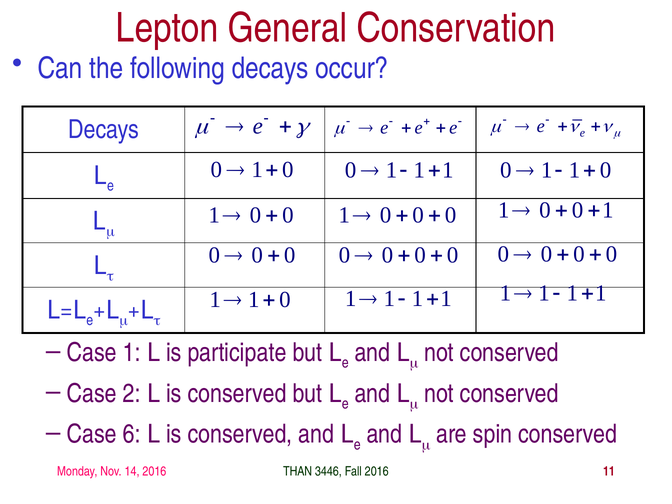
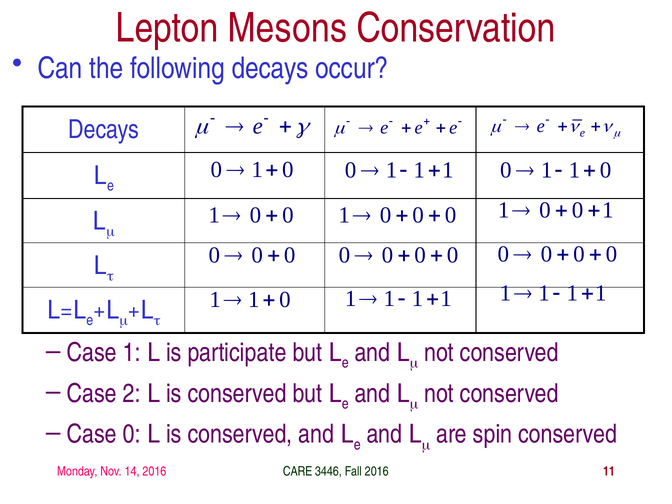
General: General -> Mesons (287, 28)
Case 6: 6 -> 0 (132, 434)
THAN: THAN -> CARE (298, 471)
